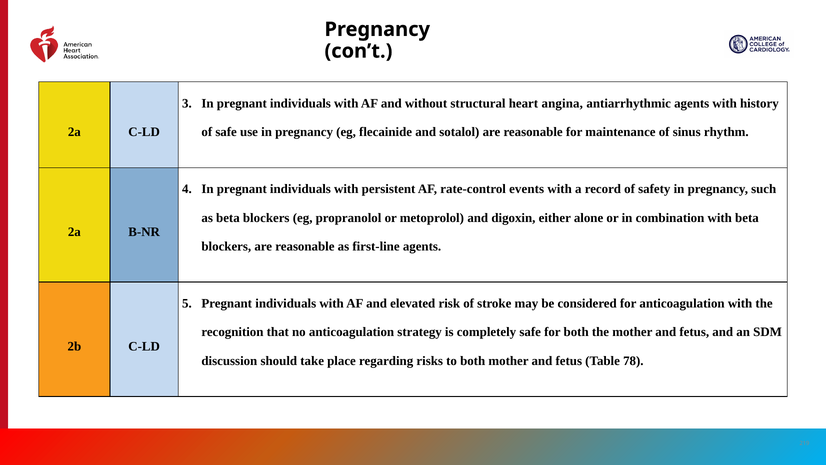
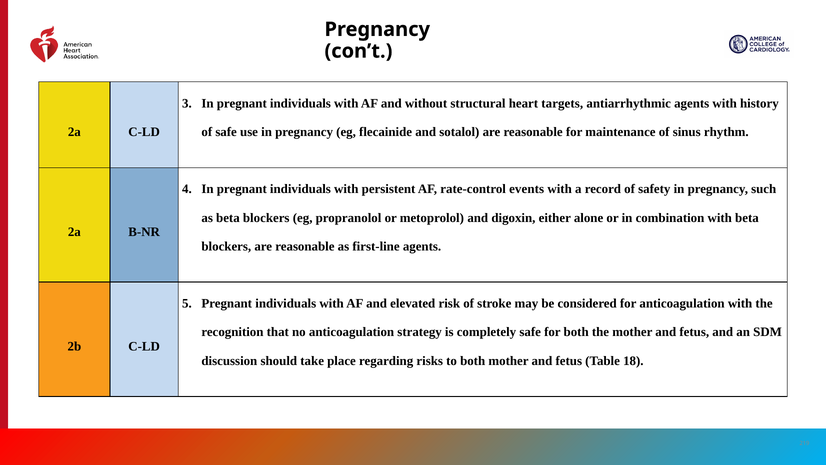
angina: angina -> targets (562, 103)
78: 78 -> 18 (633, 361)
